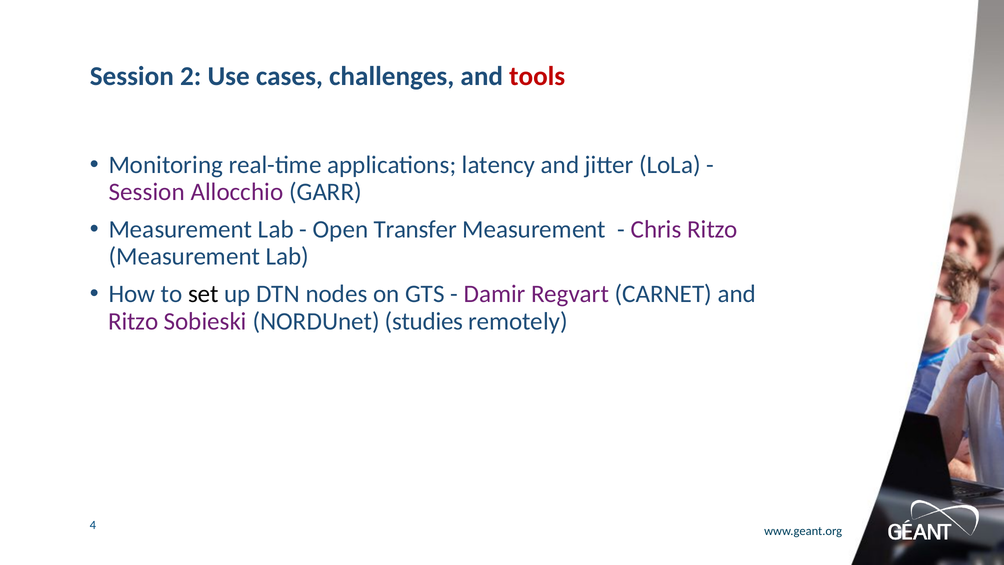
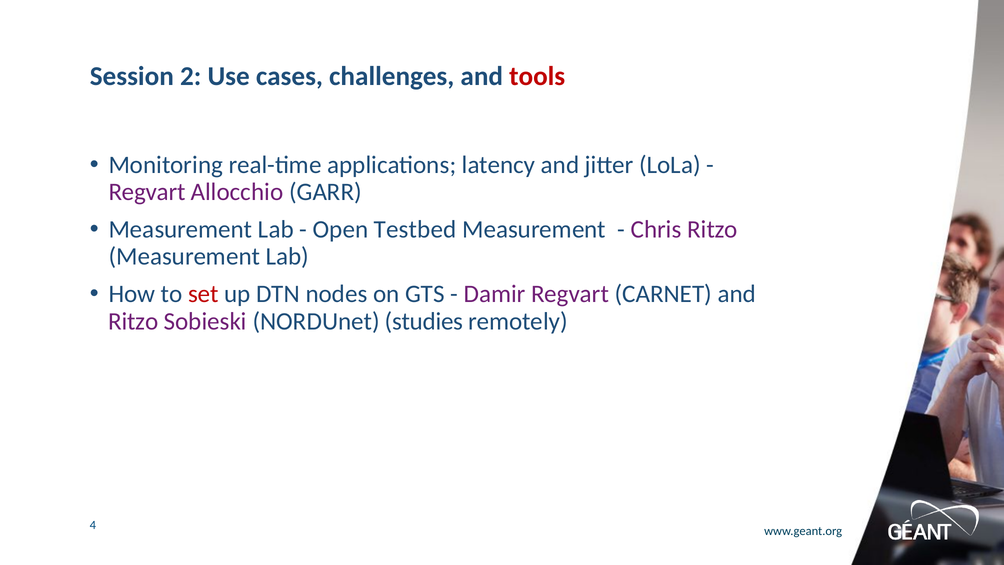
Session: Session -> Regvart (147, 192)
Transfer: Transfer -> Testbed (415, 229)
set colour: black -> red (203, 294)
